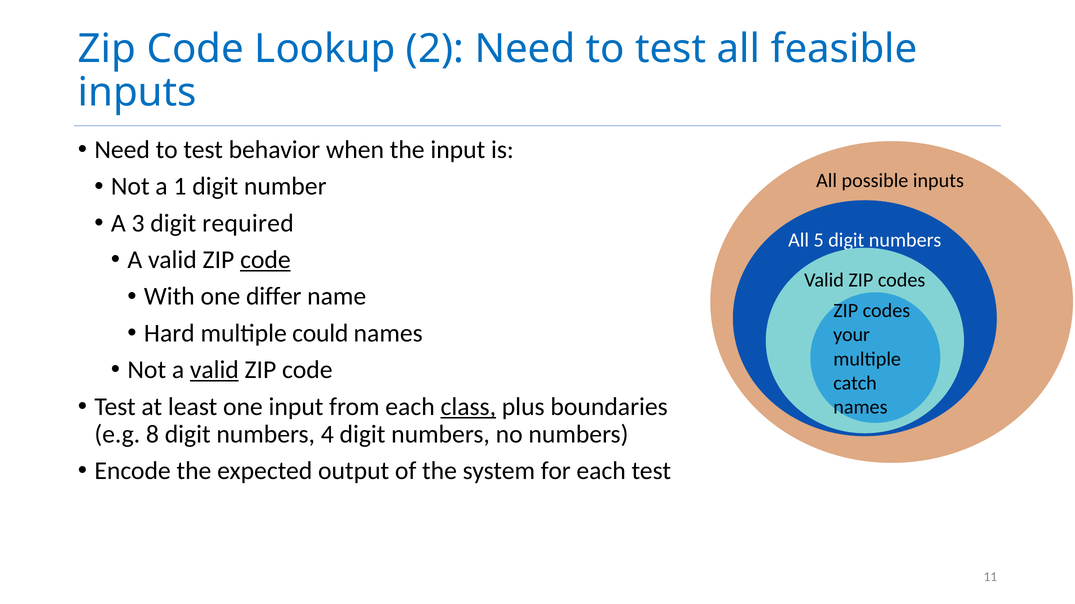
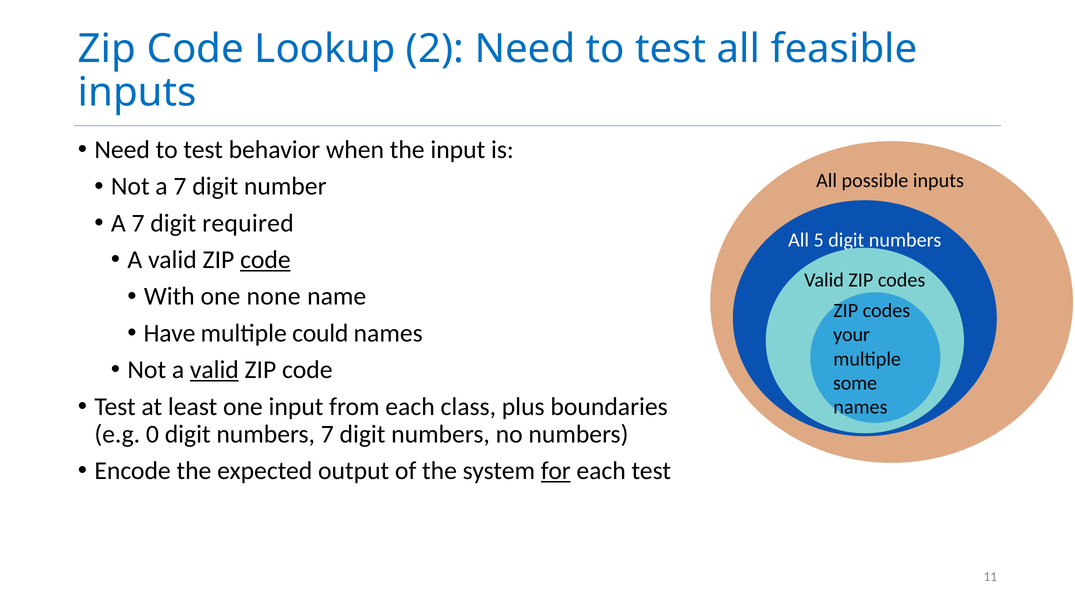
Not a 1: 1 -> 7 (180, 187)
3: 3 -> 7 (138, 223)
differ: differ -> none (274, 297)
Hard: Hard -> Have (169, 334)
catch: catch -> some (855, 384)
class underline: present -> none (468, 407)
8: 8 -> 0 (152, 435)
numbers 4: 4 -> 7 (327, 435)
for underline: none -> present (556, 471)
